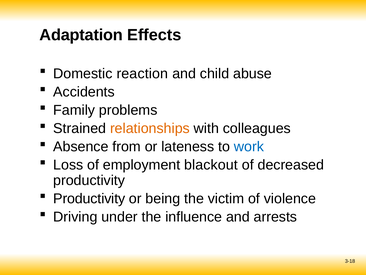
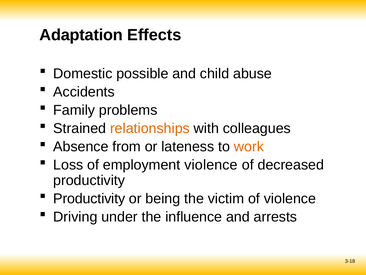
reaction: reaction -> possible (142, 73)
work colour: blue -> orange (249, 146)
employment blackout: blackout -> violence (211, 165)
